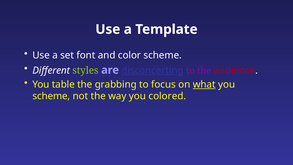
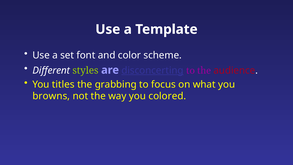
table: table -> titles (63, 84)
what underline: present -> none (204, 84)
scheme: scheme -> browns (51, 96)
